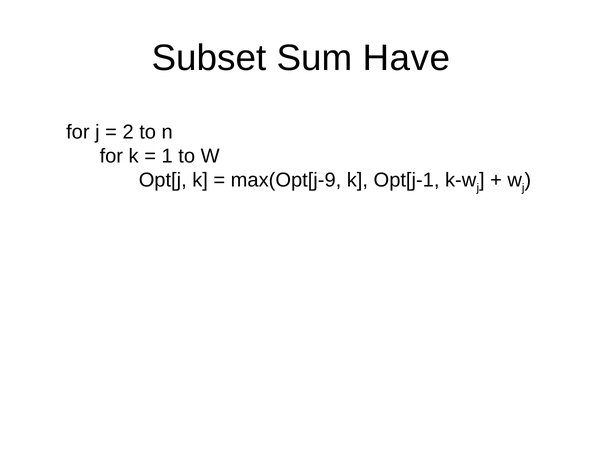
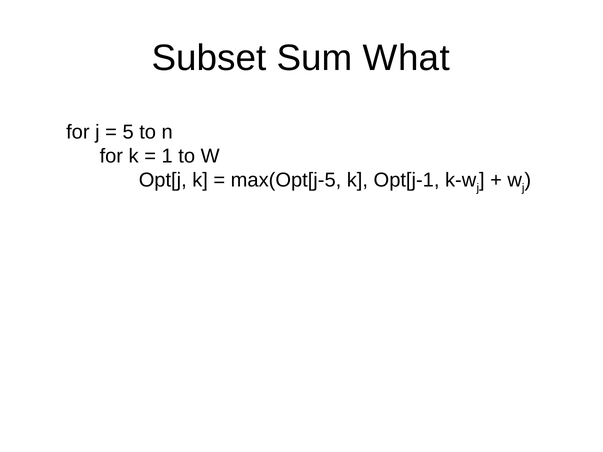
Have: Have -> What (406, 58)
2: 2 -> 5 (128, 132)
max(Opt[j-9: max(Opt[j-9 -> max(Opt[j-5 (286, 180)
